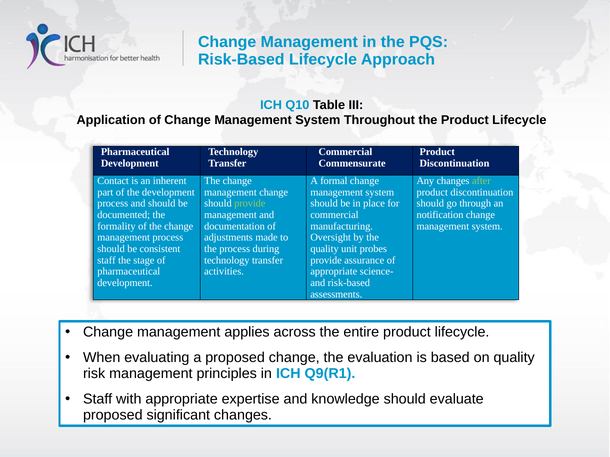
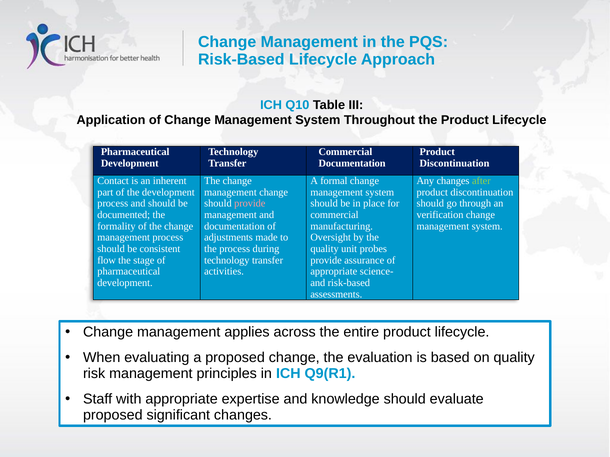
Commensurate: Commensurate -> Documentation (352, 163)
provide colour: light green -> pink (250, 204)
notification: notification -> verification (440, 215)
staff: staff -> flow (107, 260)
